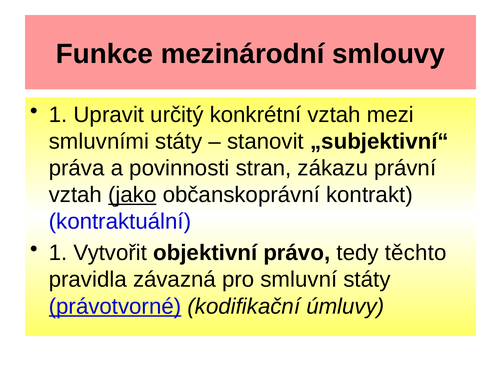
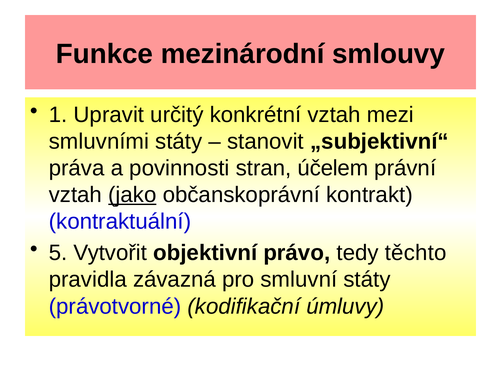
zákazu: zákazu -> účelem (333, 168)
1: 1 -> 5 (58, 253)
právotvorné underline: present -> none (115, 306)
